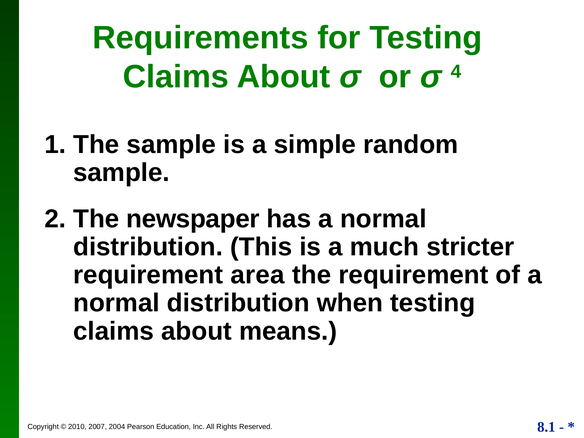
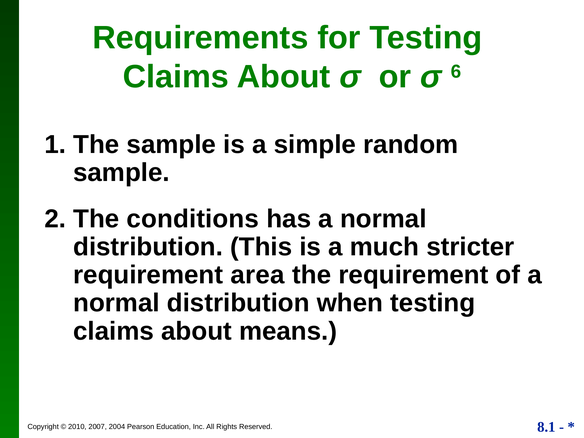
4: 4 -> 6 (456, 72)
newspaper: newspaper -> conditions (193, 219)
